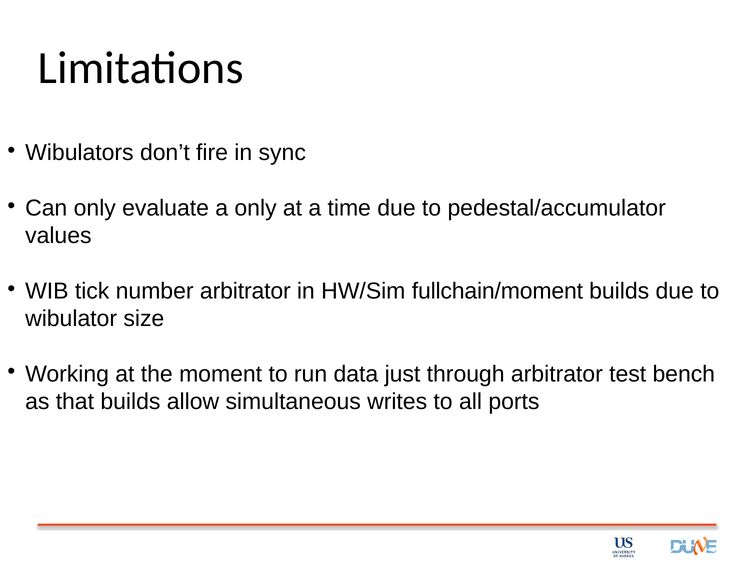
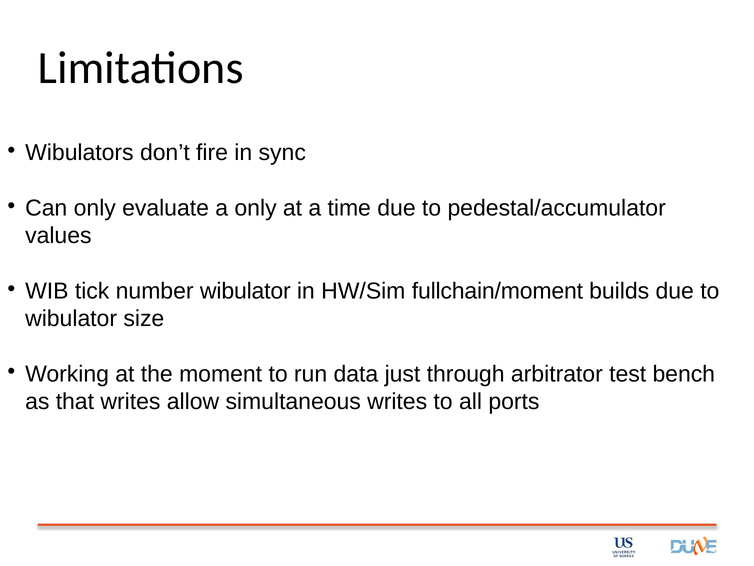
number arbitrator: arbitrator -> wibulator (245, 291)
that builds: builds -> writes (130, 401)
